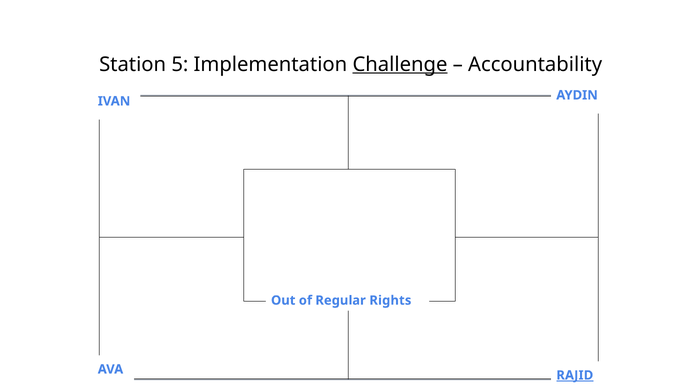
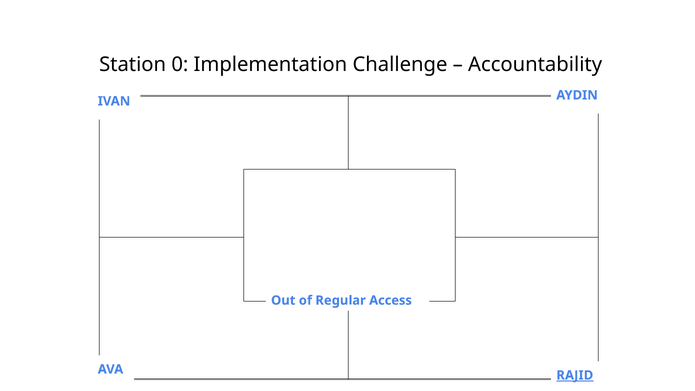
5: 5 -> 0 (180, 64)
Challenge underline: present -> none (400, 64)
Rights: Rights -> Access (391, 300)
